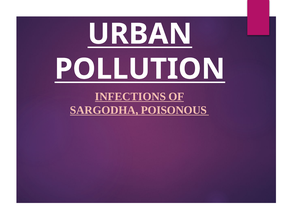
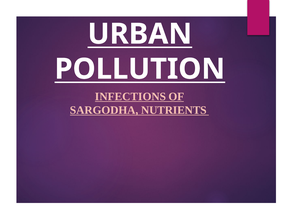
POISONOUS: POISONOUS -> NUTRIENTS (174, 110)
